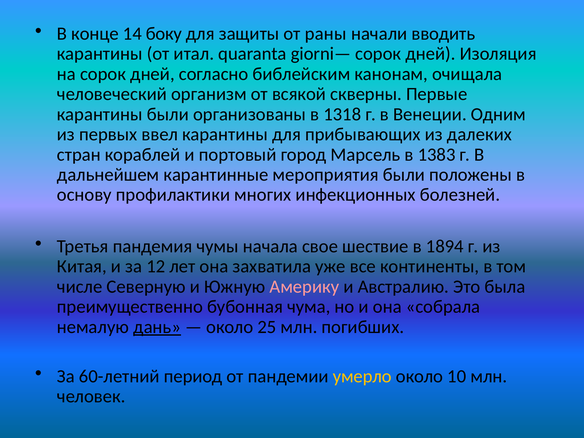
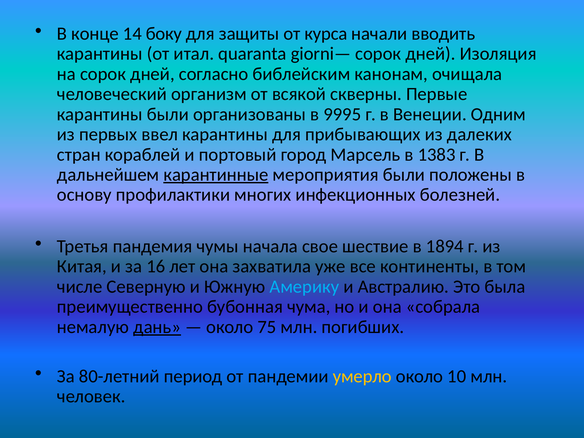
раны: раны -> курса (326, 34)
1318: 1318 -> 9995 (342, 114)
карантинные underline: none -> present (216, 175)
12: 12 -> 16 (156, 267)
Америку colour: pink -> light blue (304, 287)
25: 25 -> 75 (267, 327)
60-летний: 60-летний -> 80-летний (119, 376)
